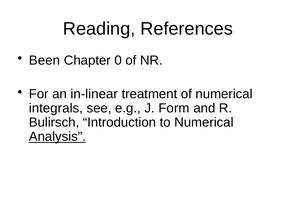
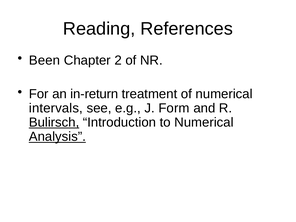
0: 0 -> 2 (118, 60)
in-linear: in-linear -> in-return (94, 94)
integrals: integrals -> intervals (56, 108)
Bulirsch underline: none -> present (54, 122)
